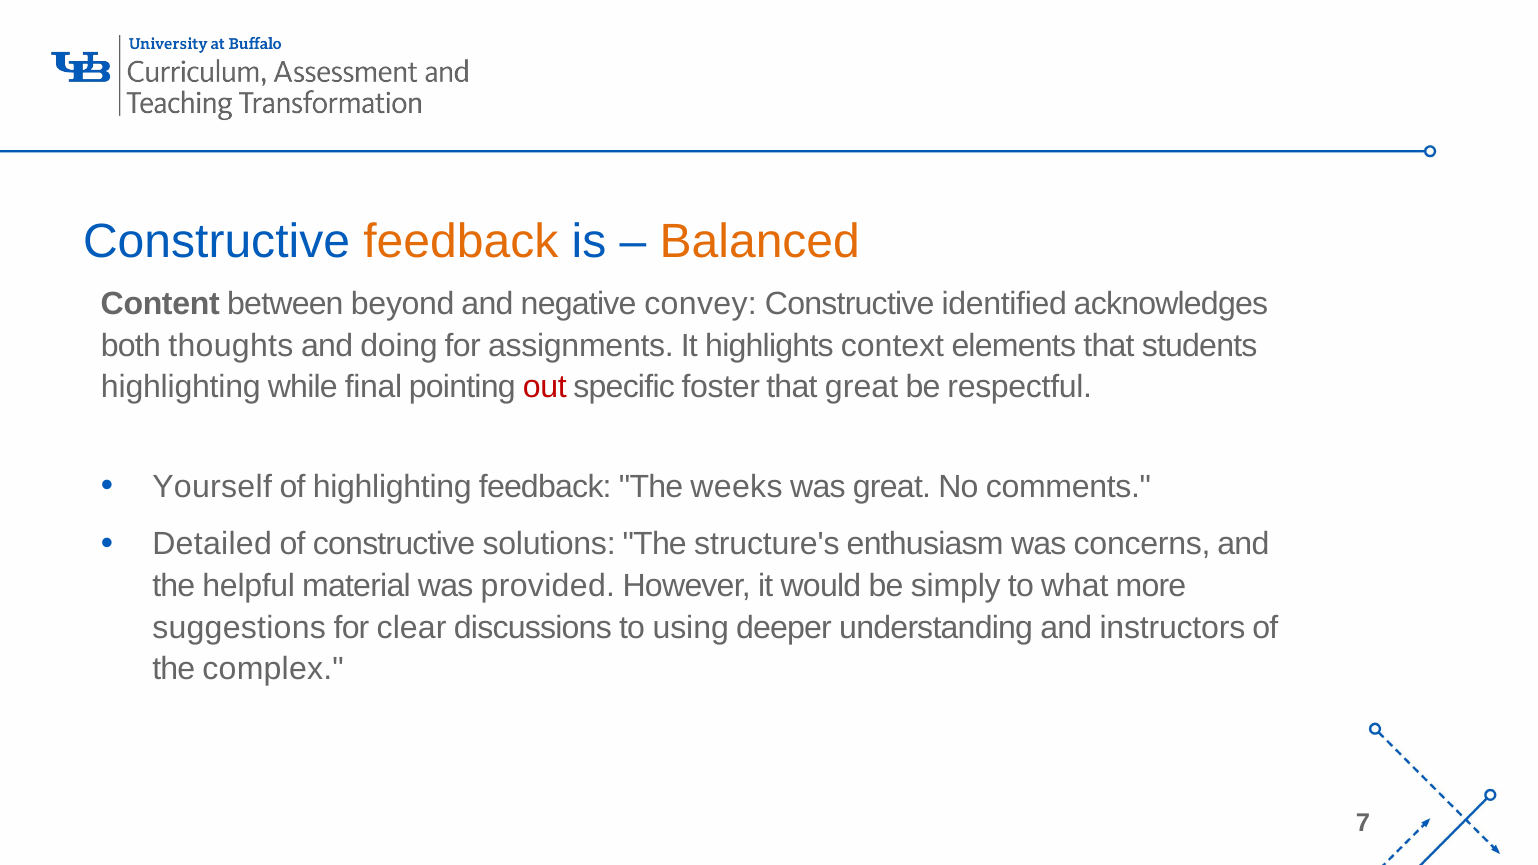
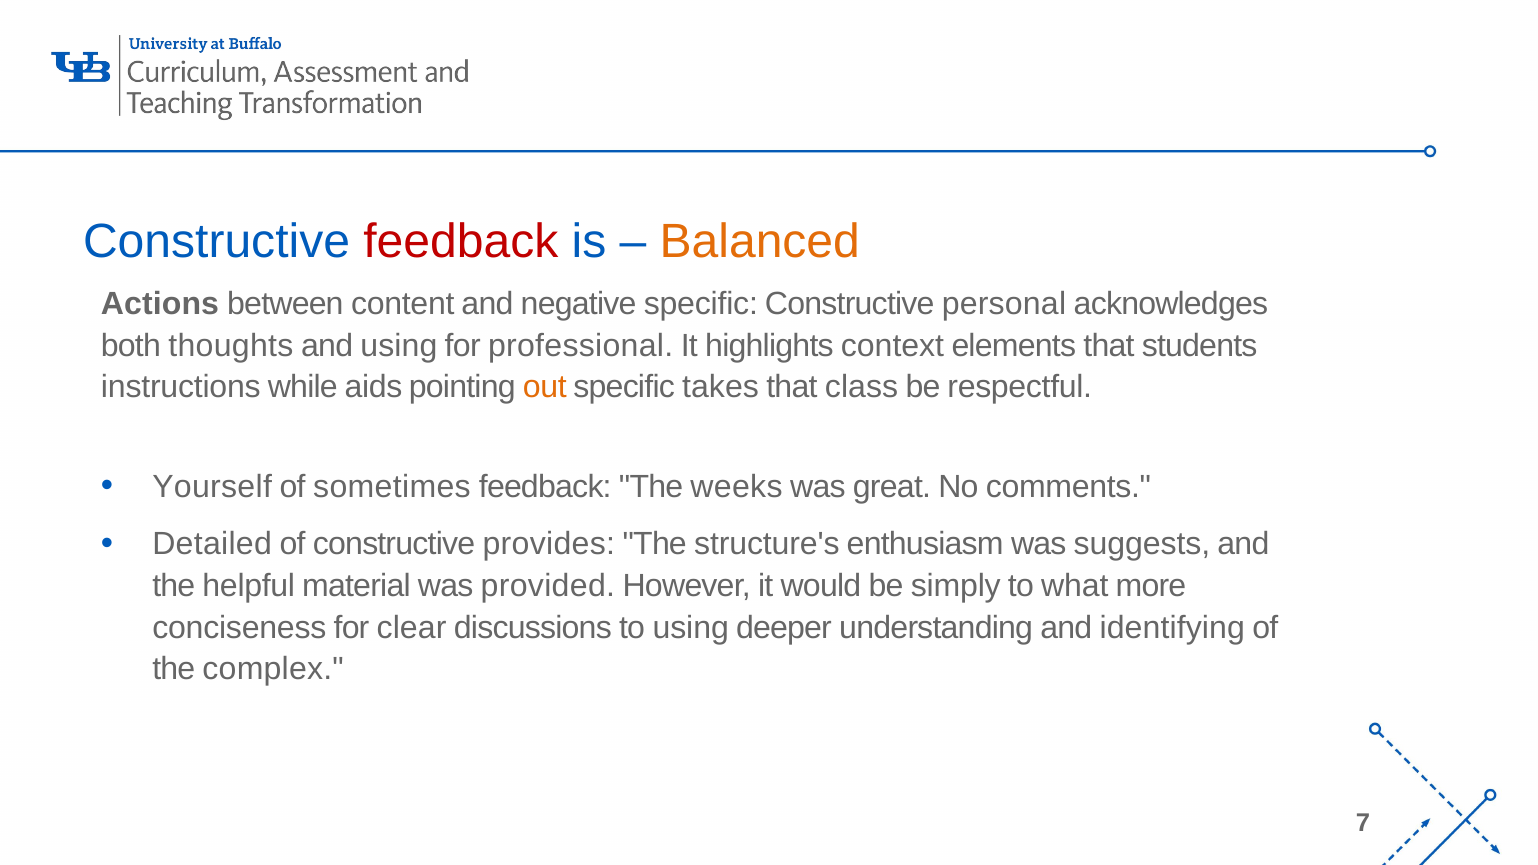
feedback colour: orange -> red (461, 242)
Content: Content -> Actions (160, 304)
beyond: beyond -> content (403, 304)
negative convey: convey -> specific (701, 304)
identified: identified -> personal (1004, 304)
and doing: doing -> using (399, 346)
assignments: assignments -> professional (581, 346)
highlighting: highlighting -> instructions (181, 387)
final: final -> aids (374, 387)
out colour: red -> orange (545, 387)
foster: foster -> takes (721, 387)
that great: great -> class (862, 387)
of highlighting: highlighting -> sometimes (392, 487)
solutions: solutions -> provides (549, 544)
concerns: concerns -> suggests (1142, 544)
suggestions: suggestions -> conciseness (239, 628)
instructors: instructors -> identifying (1172, 628)
